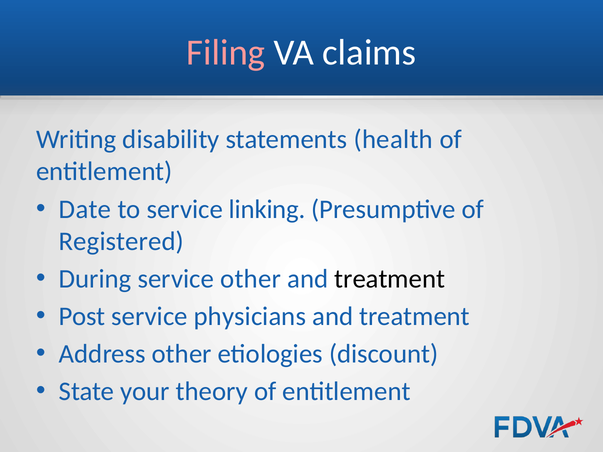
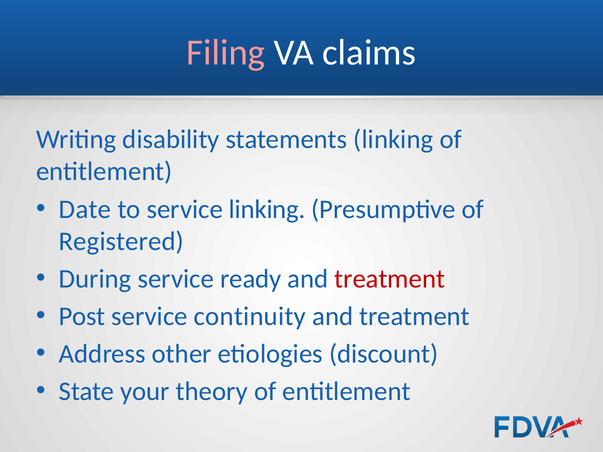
statements health: health -> linking (393, 140)
service other: other -> ready (251, 279)
treatment colour: black -> red (390, 279)
physicians: physicians -> continuity (250, 317)
